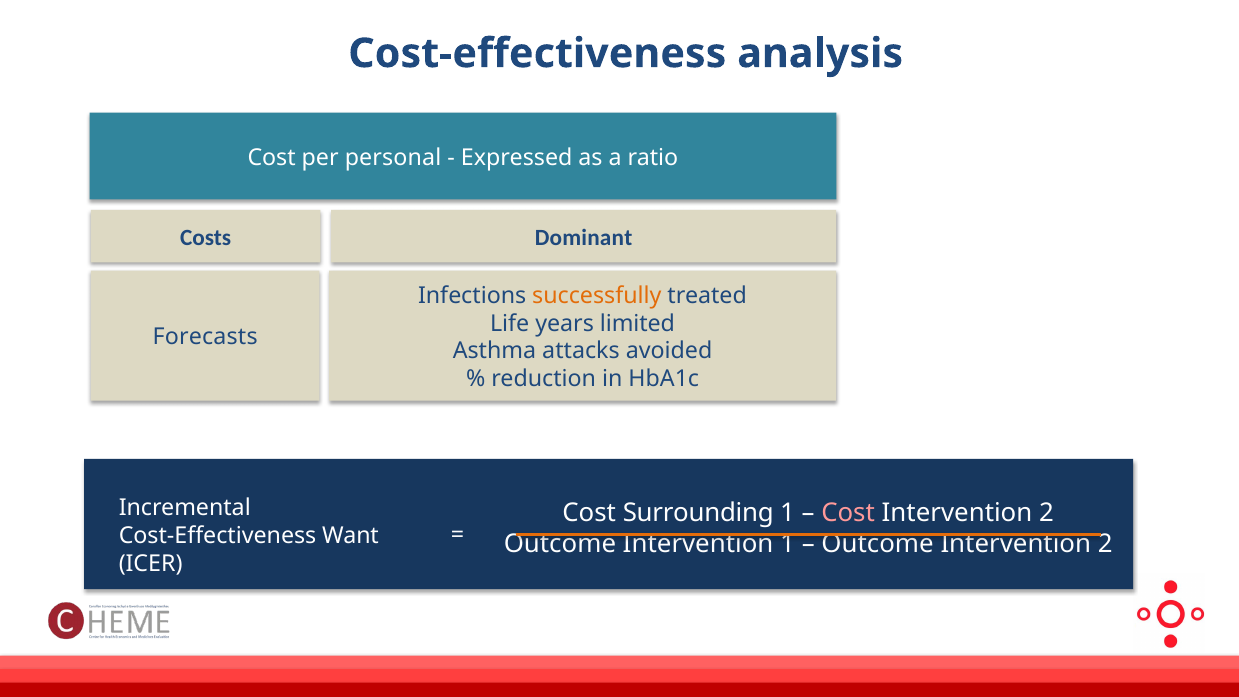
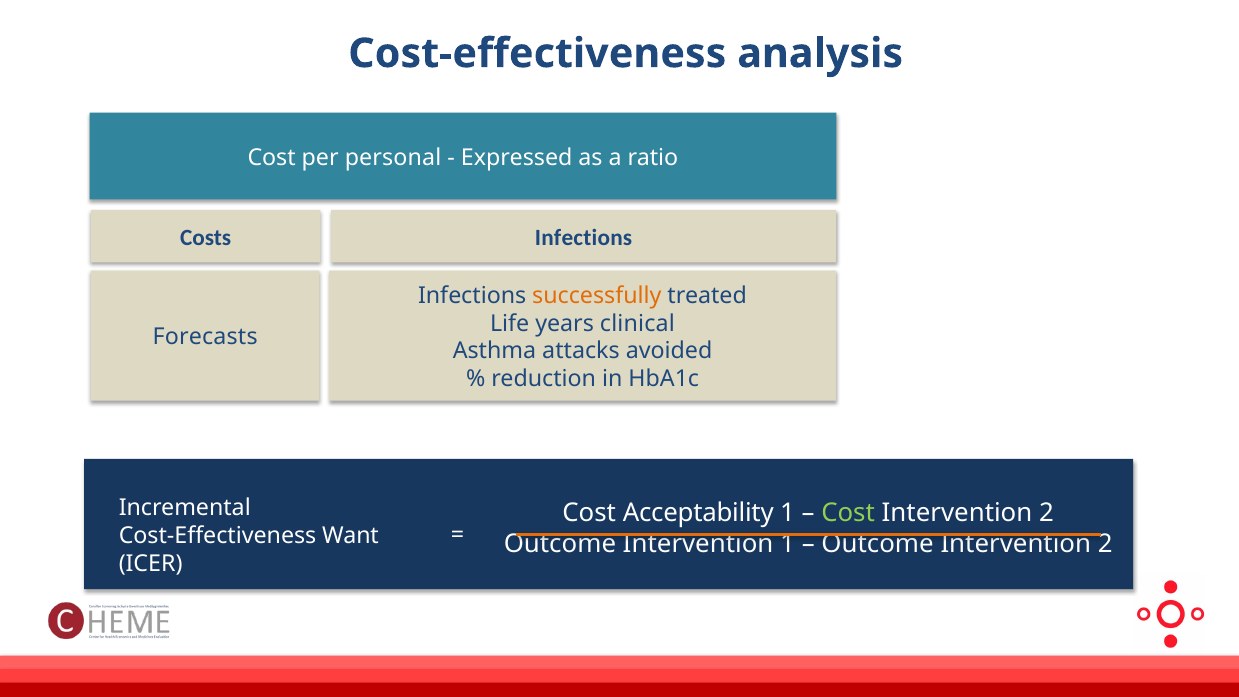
Costs Dominant: Dominant -> Infections (584, 238)
limited: limited -> clinical (637, 323)
Surrounding: Surrounding -> Acceptability (698, 512)
Cost colour: pink -> light green (848, 512)
